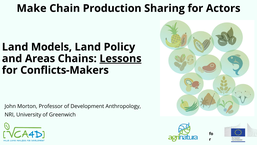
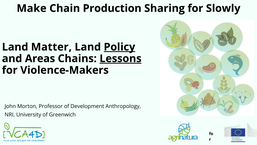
Actors: Actors -> Slowly (223, 8)
Models: Models -> Matter (51, 47)
Policy underline: none -> present (119, 47)
Conflicts-Makers: Conflicts-Makers -> Violence-Makers (64, 70)
